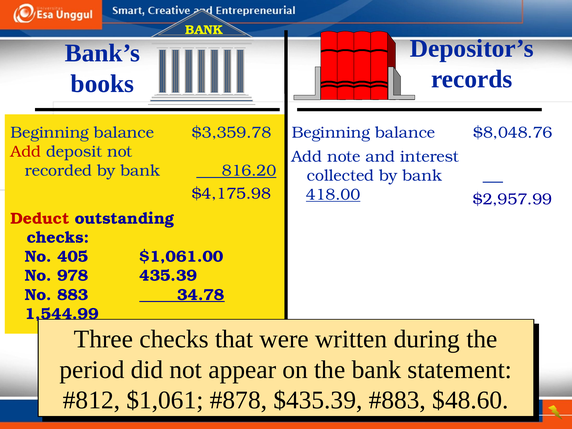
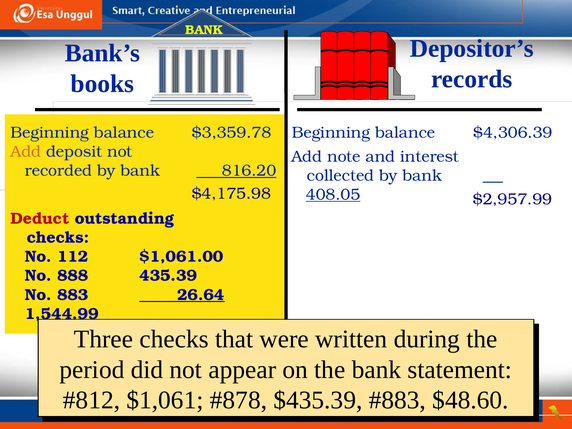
$8,048.76: $8,048.76 -> $4,306.39 (513, 133)
Add colour: red -> orange (26, 152)
418.00: 418.00 -> 408.05 (333, 195)
405: 405 -> 112 (73, 257)
978: 978 -> 888 (73, 276)
34.78: 34.78 -> 26.64 (201, 295)
